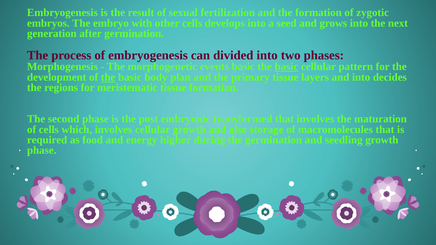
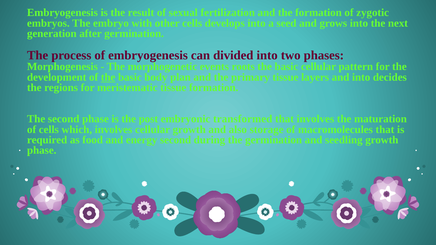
events basic: basic -> roots (243, 67)
basic underline: present -> none (286, 67)
energy higher: higher -> second (176, 140)
